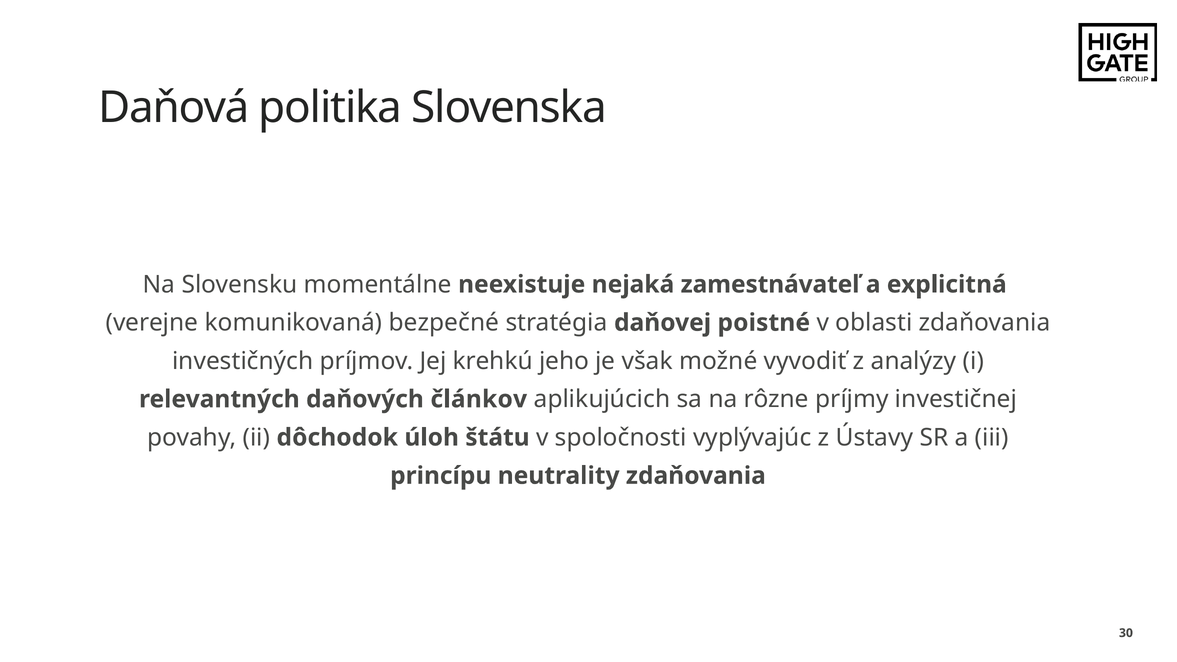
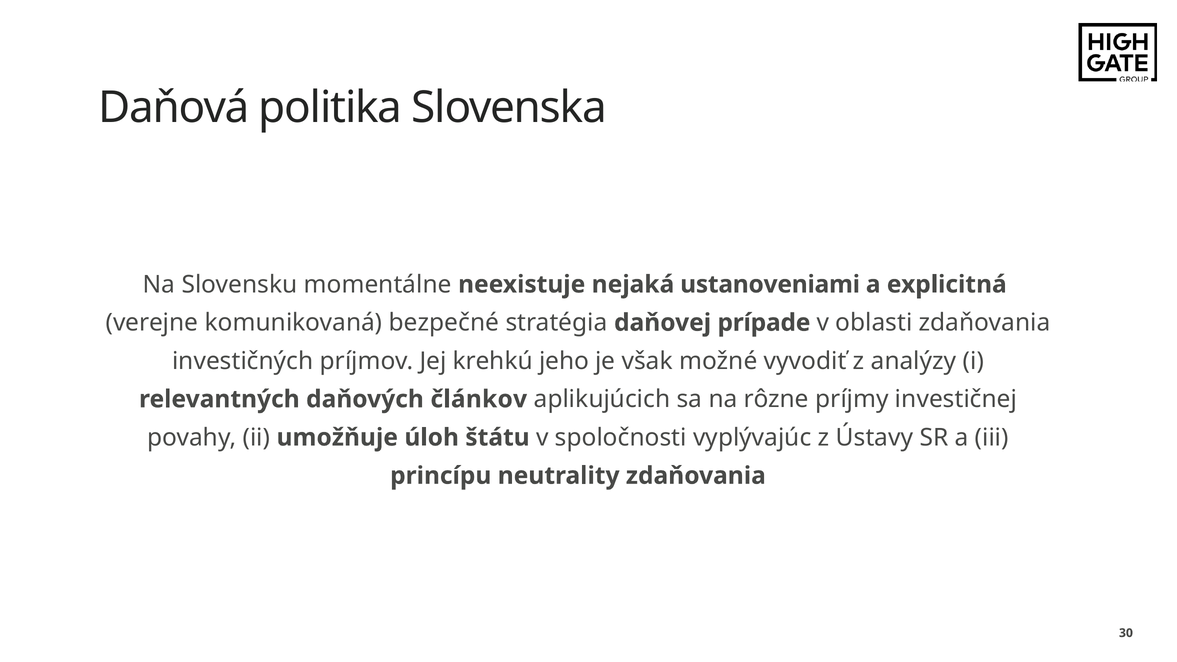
zamestnávateľ: zamestnávateľ -> ustanoveniami (770, 284)
poistné: poistné -> prípade (764, 323)
dôchodok: dôchodok -> umožňuje (337, 438)
